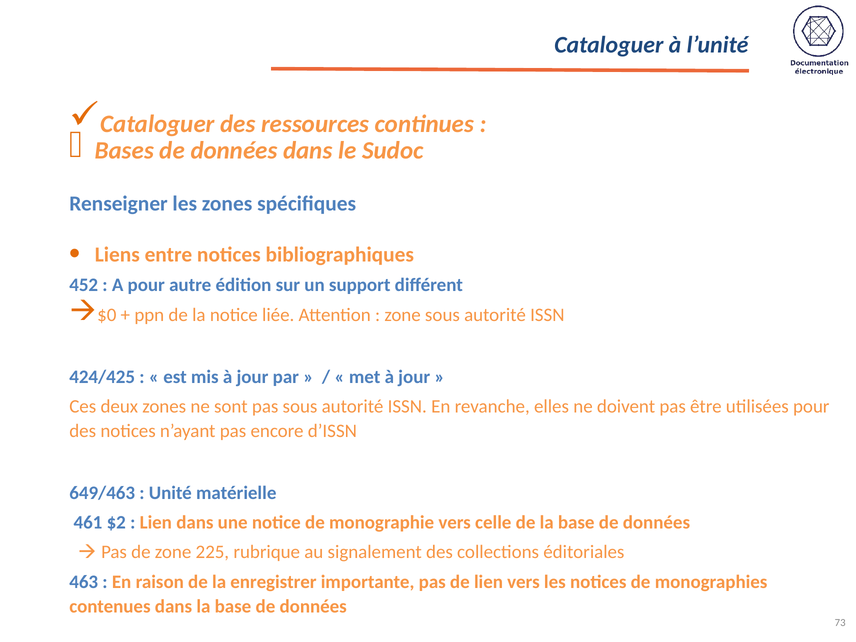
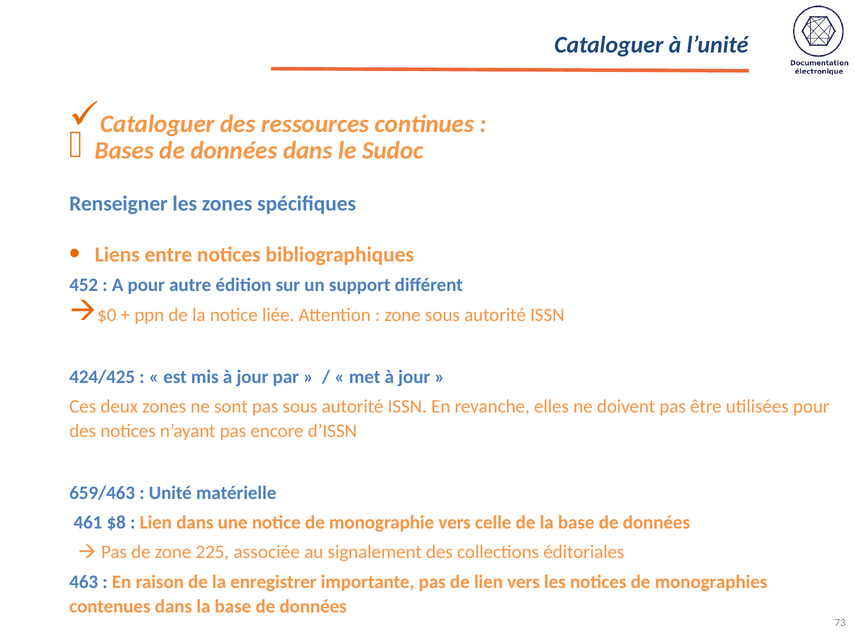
649/463: 649/463 -> 659/463 (102, 493)
$2: $2 -> $8 (116, 523)
rubrique: rubrique -> associée (267, 552)
